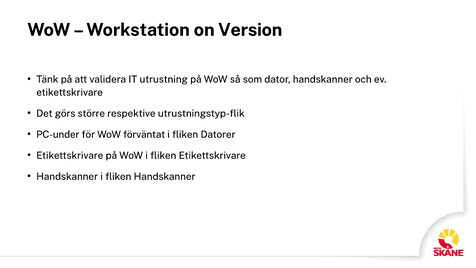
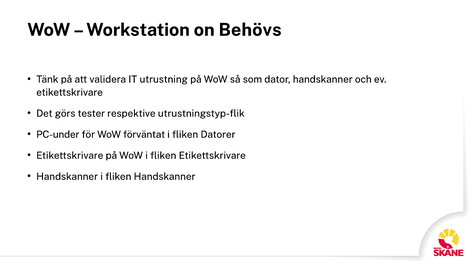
Version: Version -> Behövs (250, 30)
större: större -> tester (91, 113)
